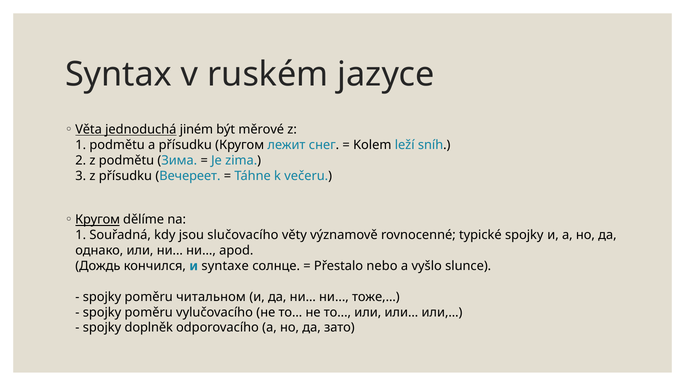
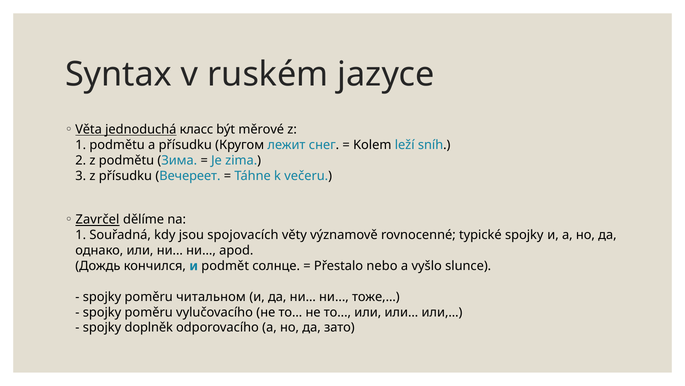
jiném: jiném -> класс (196, 129)
Кругом: Кругом -> Zavrčel (97, 219)
slučovacího: slučovacího -> spojovacích (243, 235)
syntaxe: syntaxe -> podmět (225, 265)
